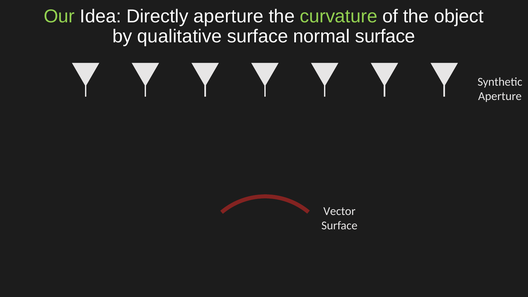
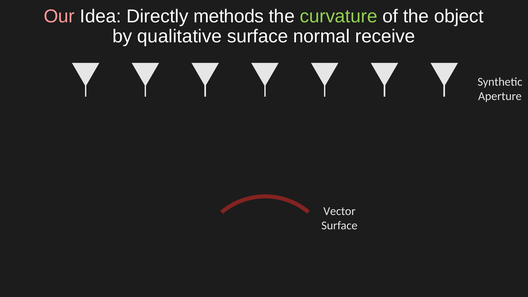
Our colour: light green -> pink (59, 16)
Directly aperture: aperture -> methods (229, 16)
normal surface: surface -> receive (385, 36)
